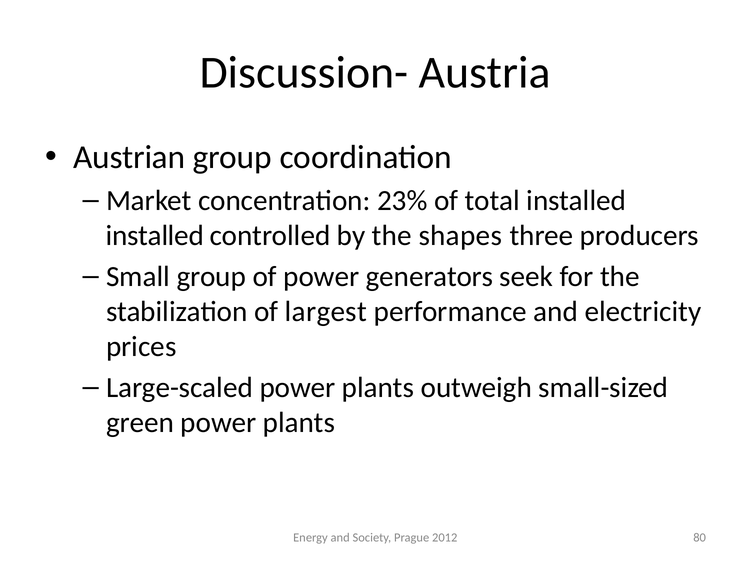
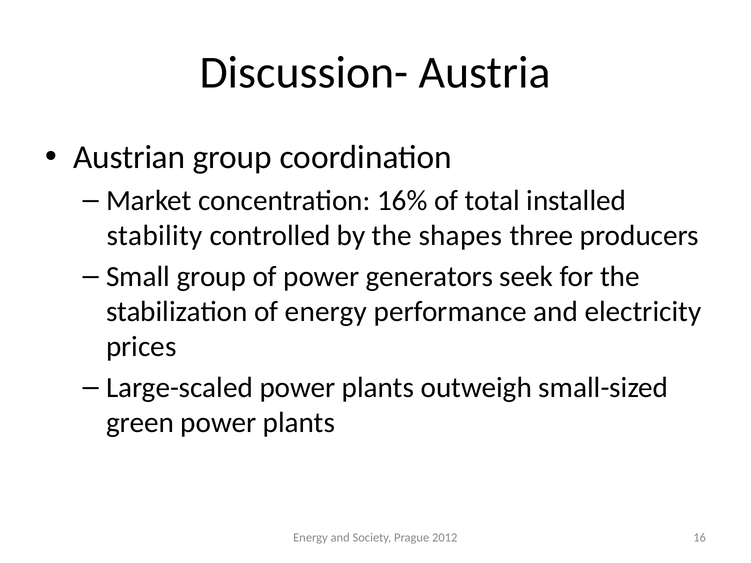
23%: 23% -> 16% (402, 201)
installed: installed -> stability (155, 236)
of largest: largest -> energy (326, 312)
80: 80 -> 16 (700, 538)
